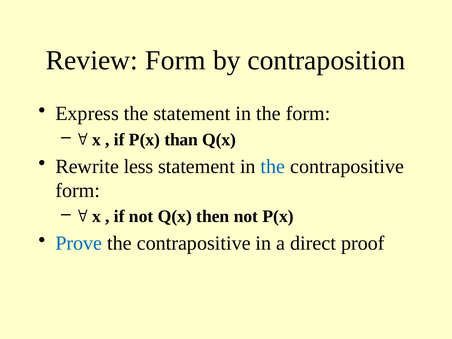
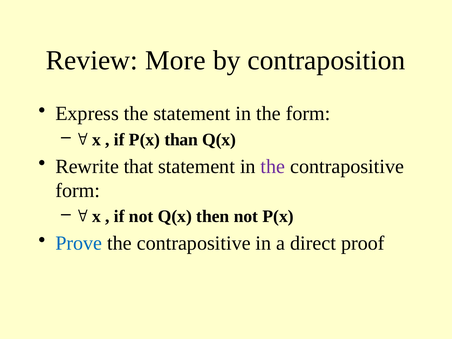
Review Form: Form -> More (175, 60)
less: less -> that (139, 166)
the colour: blue -> purple (273, 166)
